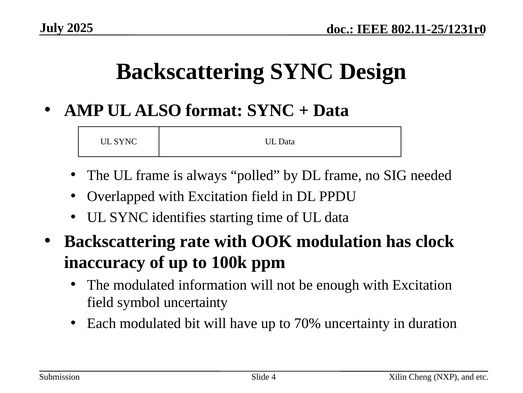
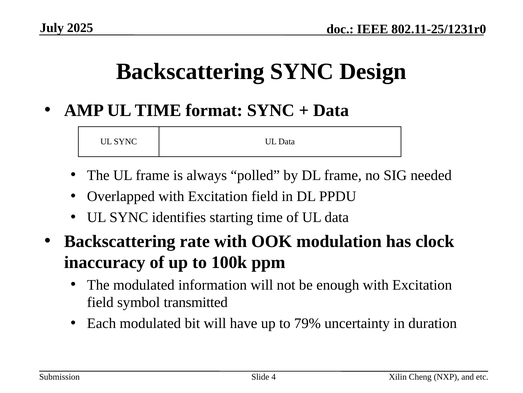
UL ALSO: ALSO -> TIME (158, 110)
symbol uncertainty: uncertainty -> transmitted (196, 302)
70%: 70% -> 79% (307, 323)
